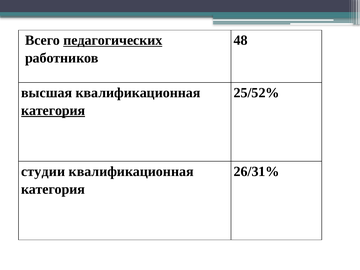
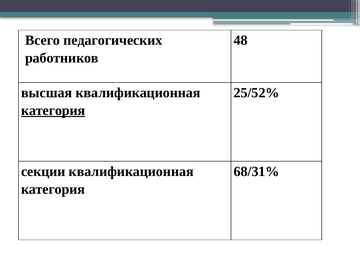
педагогических underline: present -> none (113, 40)
студии: студии -> секции (43, 171)
26/31%: 26/31% -> 68/31% (257, 171)
